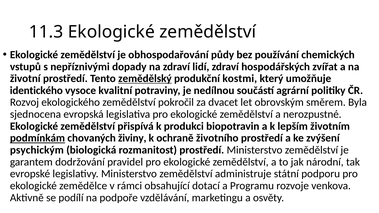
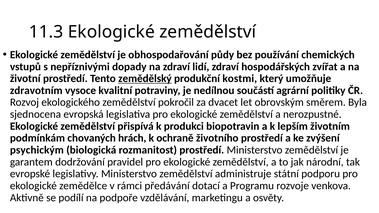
identického: identického -> zdravotním (36, 91)
podmínkám underline: present -> none (37, 138)
živiny: živiny -> hrách (132, 138)
obsahující: obsahující -> předávání (167, 186)
